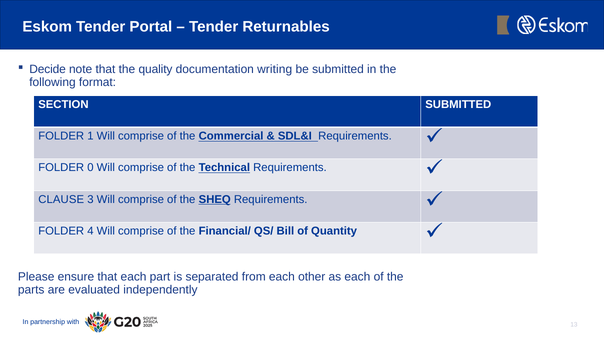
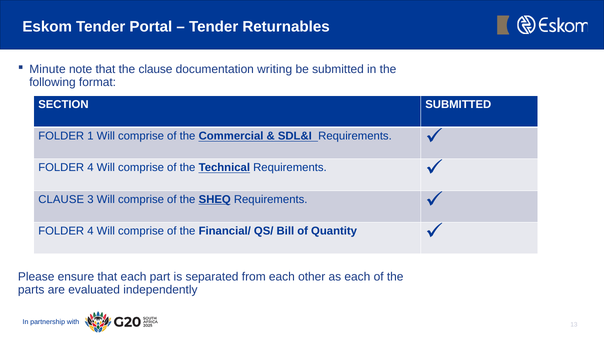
Decide: Decide -> Minute (47, 69)
the quality: quality -> clause (156, 69)
0: 0 -> 4 (90, 168)
